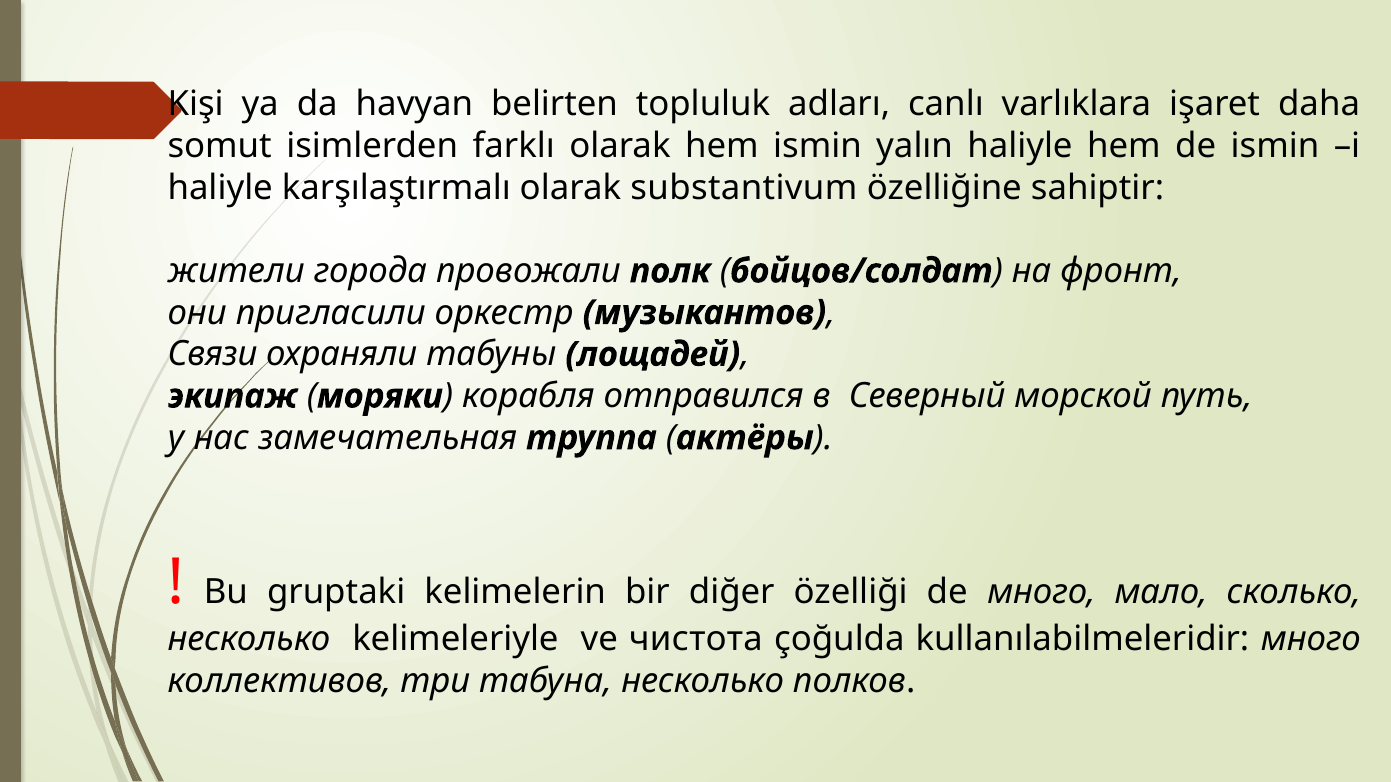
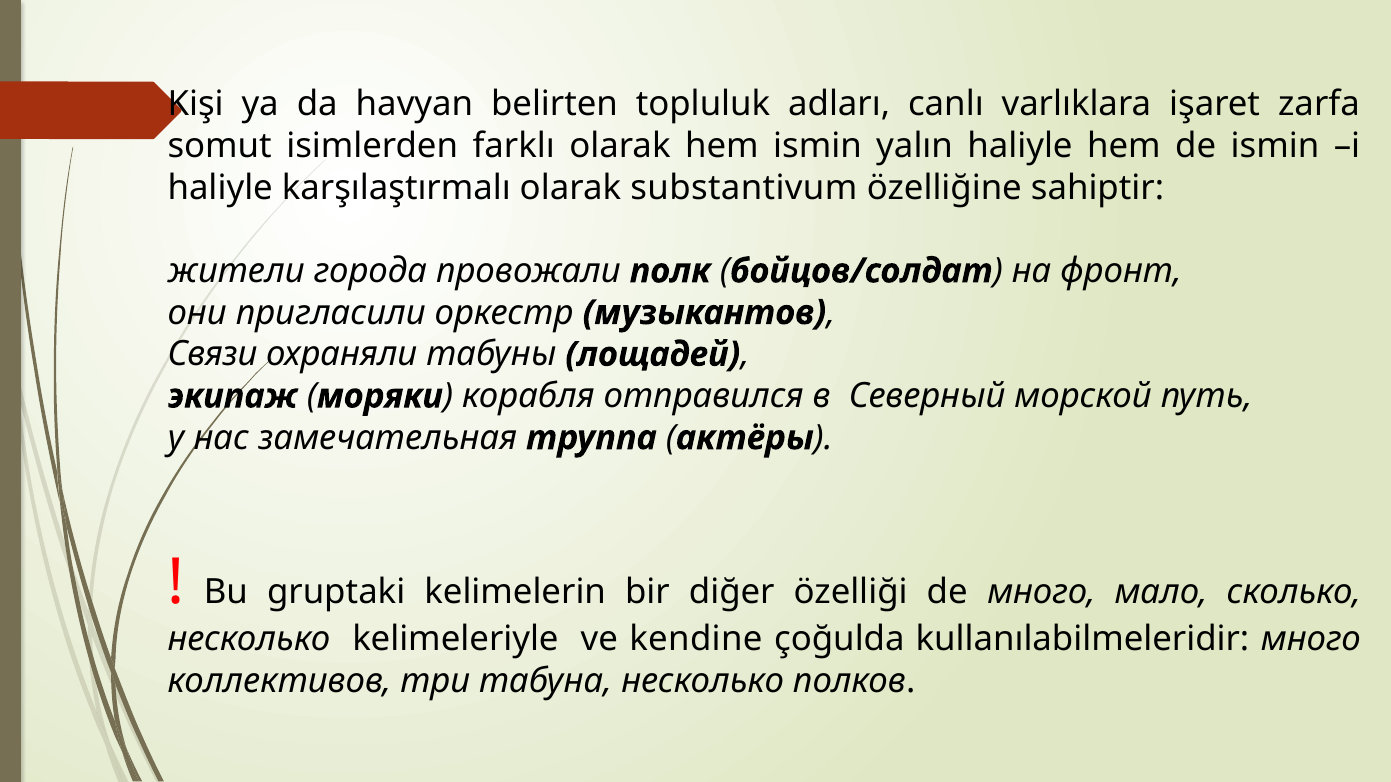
daha: daha -> zarfa (1319, 104)
чистота: чистота -> kendine (696, 640)
